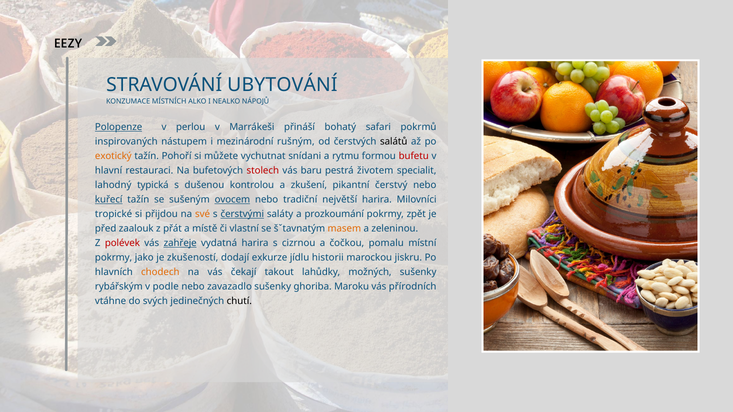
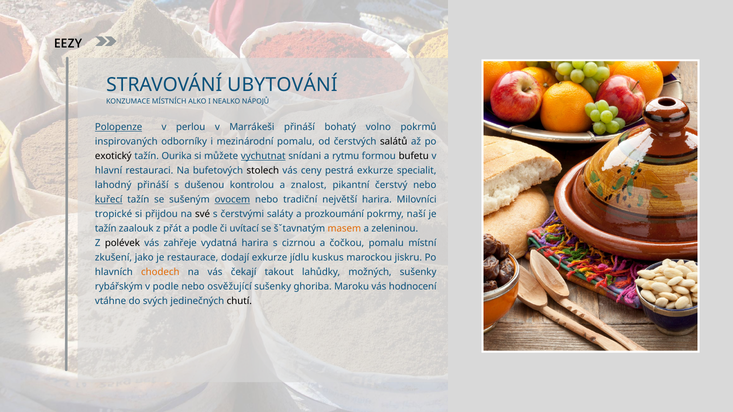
safari: safari -> volno (378, 127)
nástupem: nástupem -> odborníky (184, 142)
mezinárodní rušným: rušným -> pomalu (296, 142)
exotický colour: orange -> black (113, 156)
Pohoří: Pohoří -> Ourika (177, 156)
vychutnat underline: none -> present (263, 156)
bufetu colour: red -> black (414, 156)
stolech colour: red -> black (263, 171)
baru: baru -> ceny (311, 171)
pestrá životem: životem -> exkurze (375, 171)
lahodný typická: typická -> přináší (153, 185)
zkušení: zkušení -> znalost (309, 185)
své colour: orange -> black (203, 214)
čerstvými underline: present -> none (242, 214)
zpět: zpět -> naší (416, 214)
před: před -> tažín (106, 229)
a místě: místě -> podle (205, 229)
vlastní: vlastní -> uvítací (244, 229)
polévek colour: red -> black (122, 243)
zahřeje underline: present -> none (180, 243)
pokrmy: pokrmy -> zkušení (114, 258)
zkušeností: zkušeností -> restaurace (193, 258)
historii: historii -> kuskus (328, 258)
zavazadlo: zavazadlo -> osvěžující (229, 287)
přírodních: přírodních -> hodnocení (413, 287)
